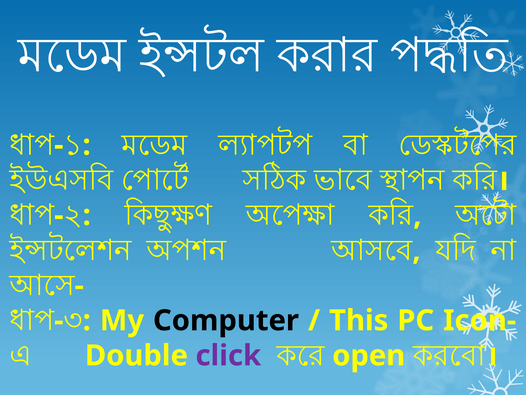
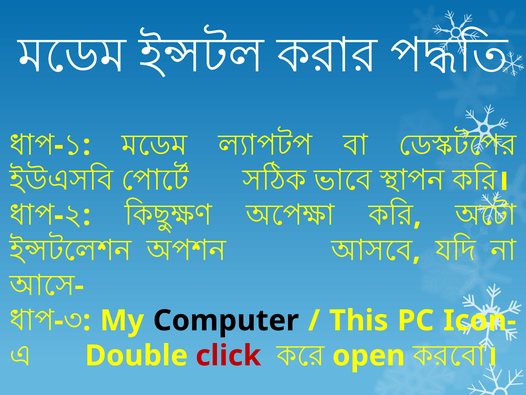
click colour: purple -> red (228, 355)
